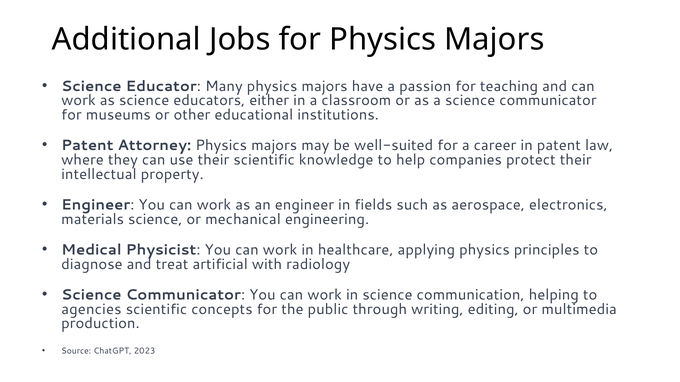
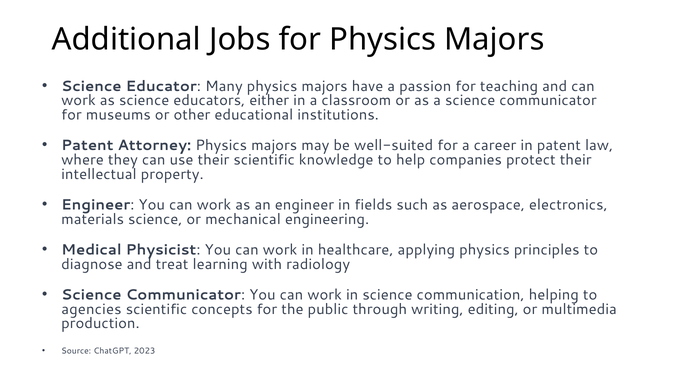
artificial: artificial -> learning (220, 265)
